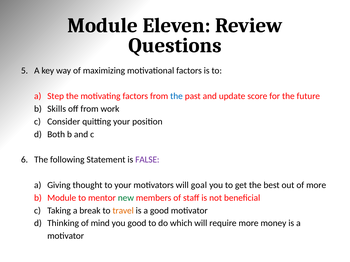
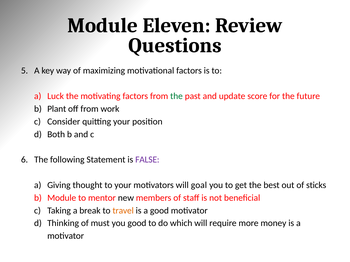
Step: Step -> Luck (56, 96)
the colour: blue -> green (176, 96)
Skills: Skills -> Plant (57, 109)
of more: more -> sticks (316, 185)
new colour: green -> black (126, 198)
mind: mind -> must (100, 224)
